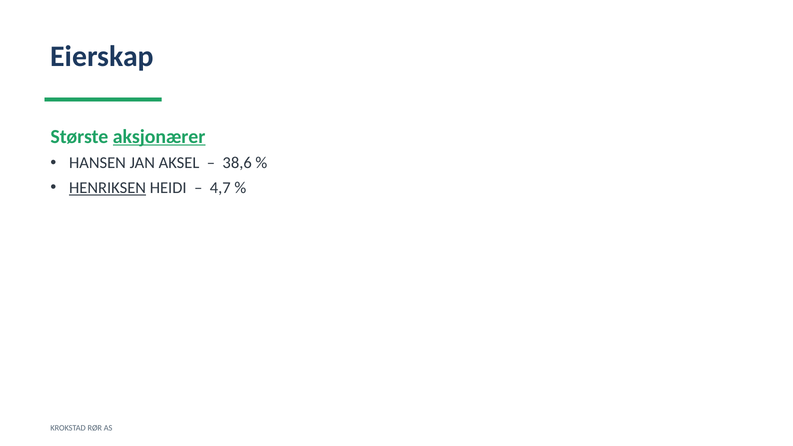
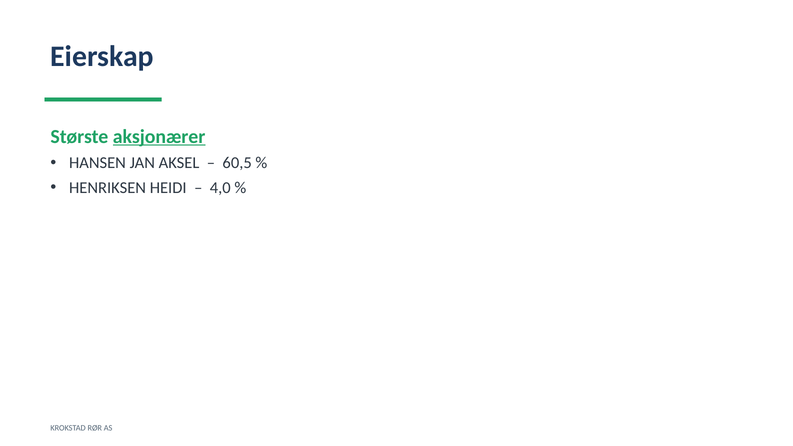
38,6: 38,6 -> 60,5 (237, 163)
HENRIKSEN underline: present -> none (108, 188)
4,7: 4,7 -> 4,0 (220, 188)
